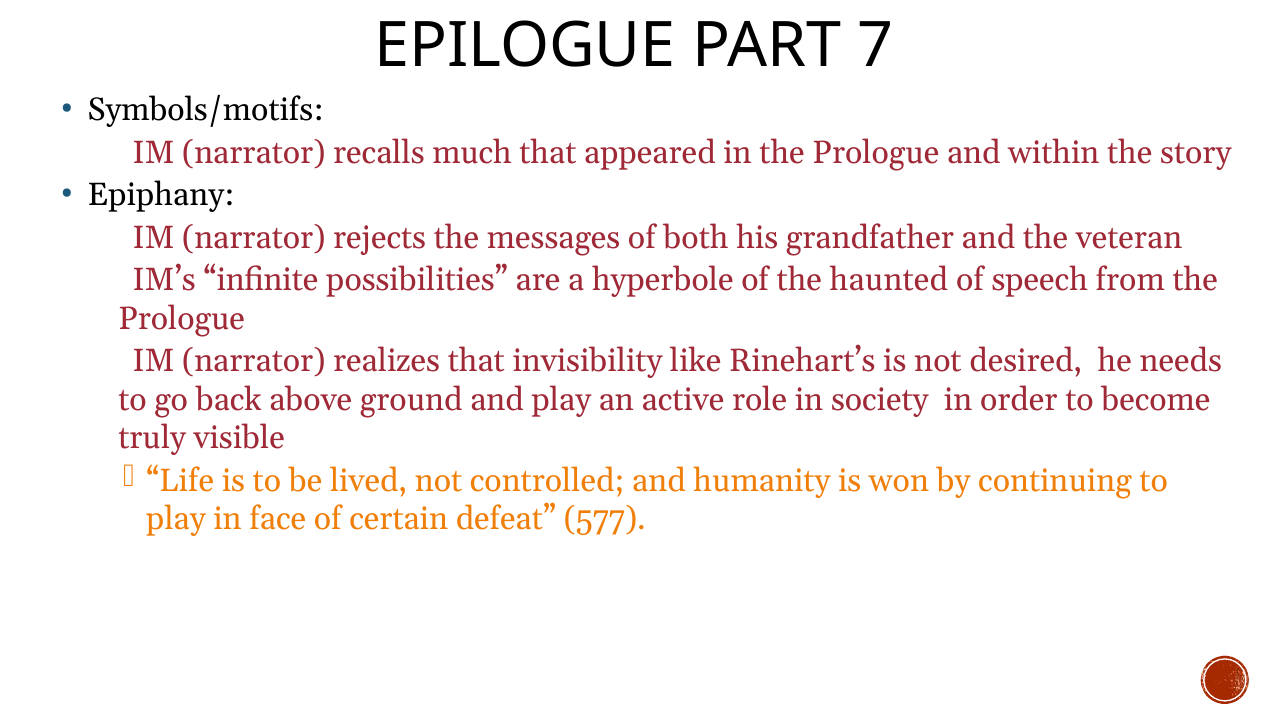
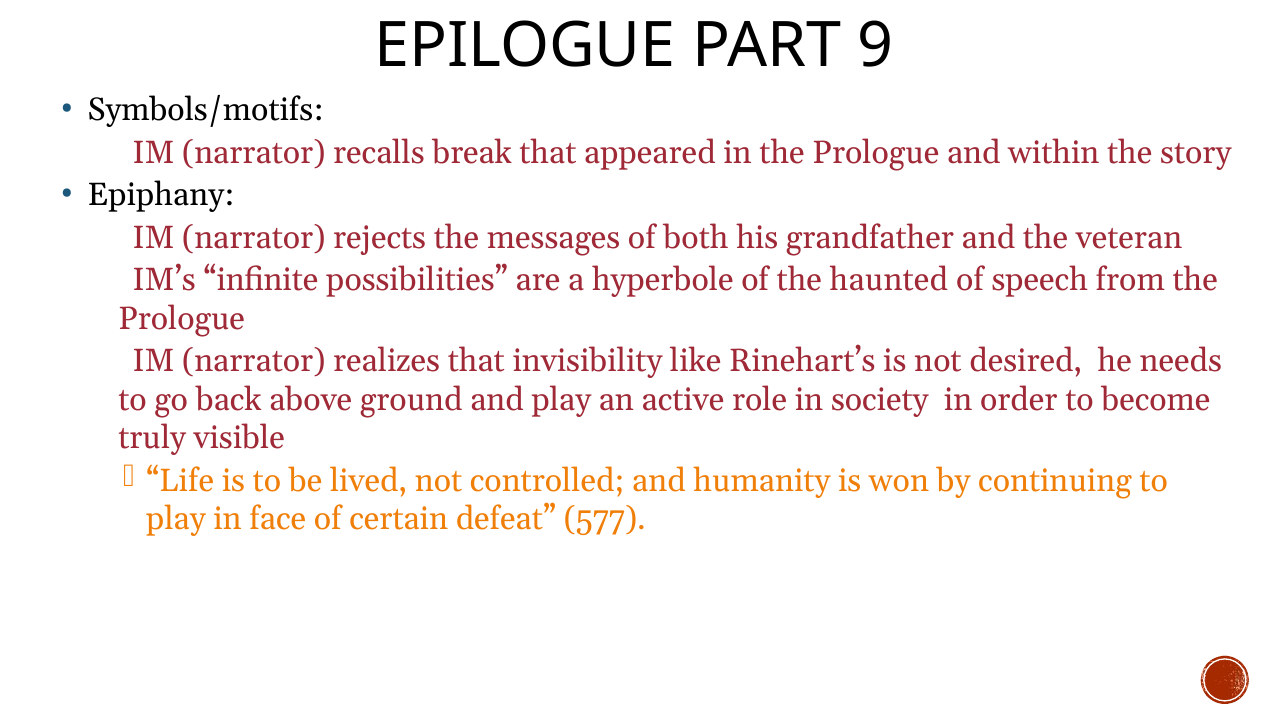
7: 7 -> 9 (876, 46)
much: much -> break (472, 153)
